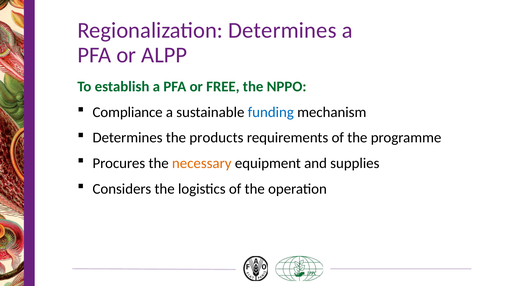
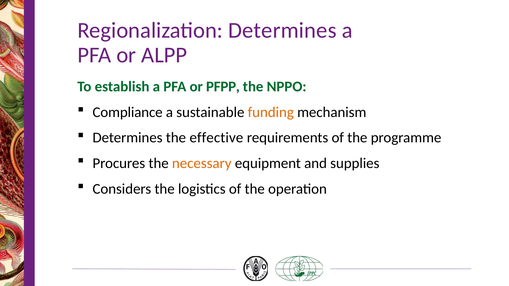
FREE: FREE -> PFPP (223, 87)
funding colour: blue -> orange (271, 112)
products: products -> effective (216, 138)
